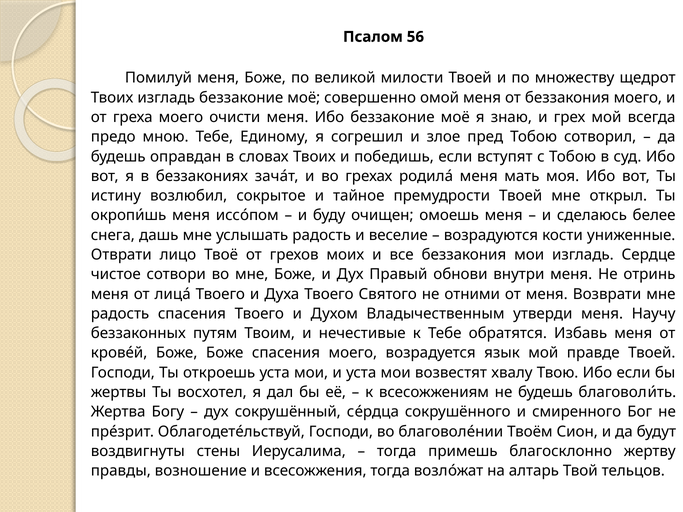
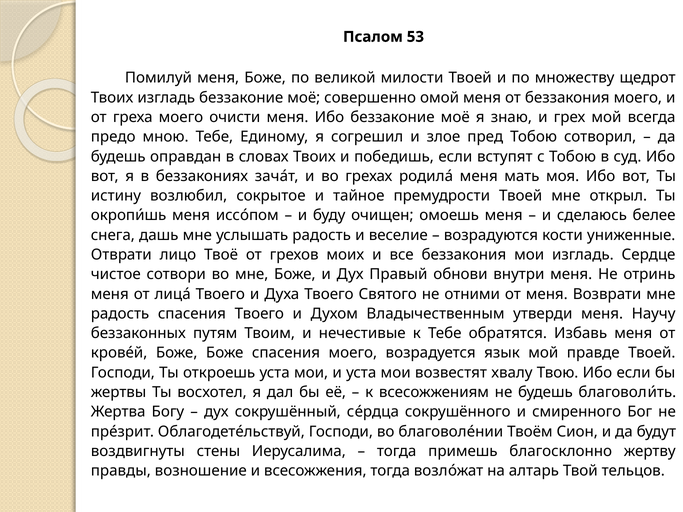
56: 56 -> 53 (415, 37)
